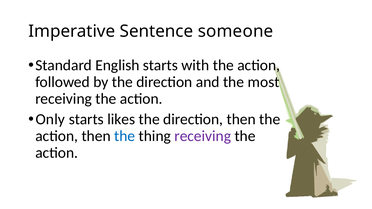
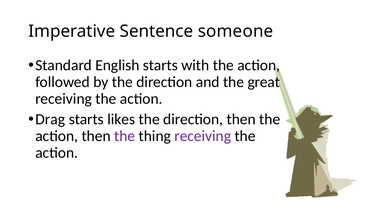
most: most -> great (264, 82)
Only: Only -> Drag (50, 119)
the colour: blue -> purple (125, 136)
